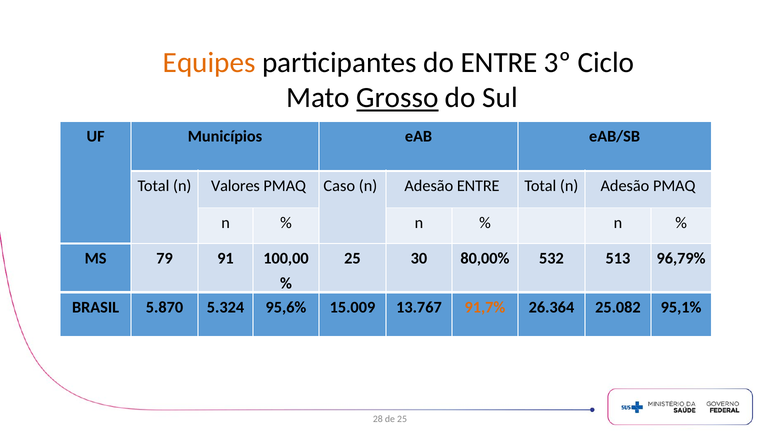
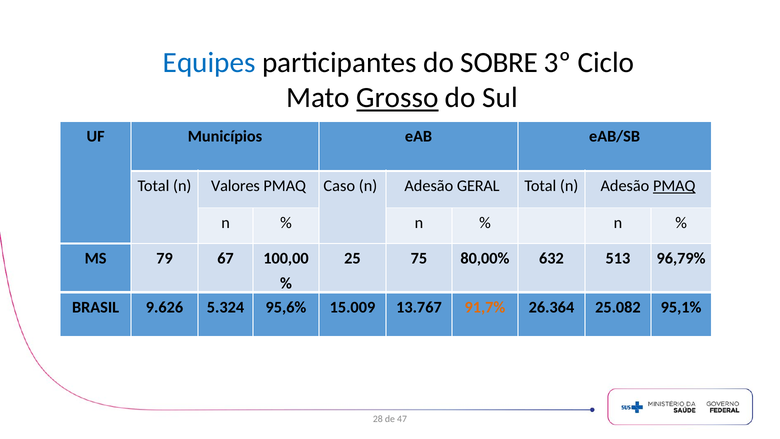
Equipes colour: orange -> blue (209, 63)
do ENTRE: ENTRE -> SOBRE (499, 63)
Adesão ENTRE: ENTRE -> GERAL (478, 186)
PMAQ underline: none -> present (674, 186)
91: 91 -> 67 (226, 258)
30: 30 -> 75 (419, 258)
532: 532 -> 632 (551, 258)
5.870: 5.870 -> 9.626 (164, 307)
de 25: 25 -> 47 (402, 419)
